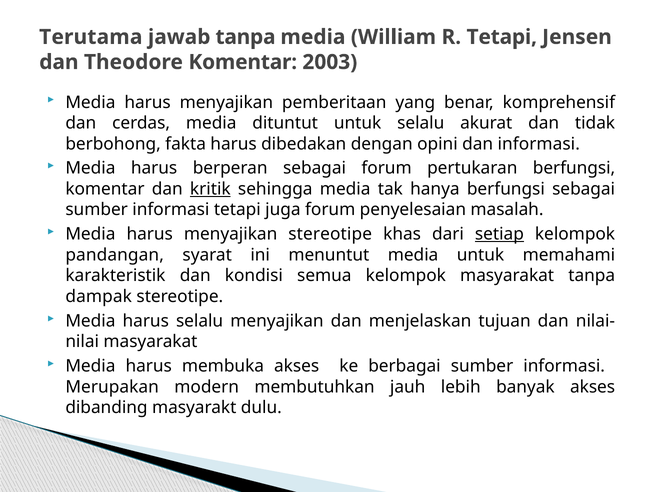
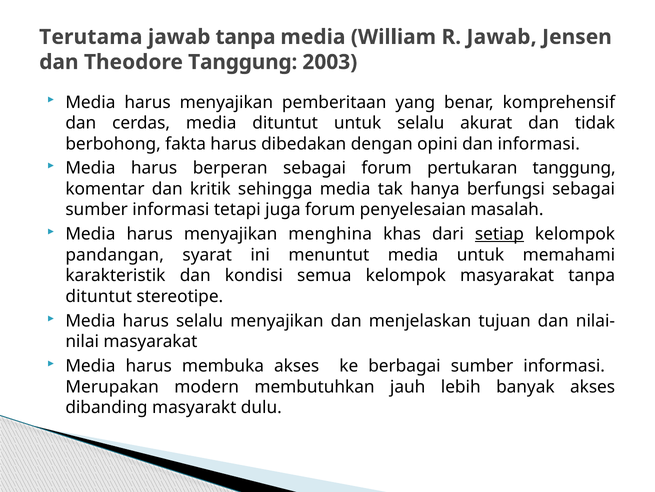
R Tetapi: Tetapi -> Jawab (502, 37)
Theodore Komentar: Komentar -> Tanggung (243, 62)
pertukaran berfungsi: berfungsi -> tanggung (574, 168)
kritik underline: present -> none (210, 189)
menyajikan stereotipe: stereotipe -> menghina (330, 234)
dampak: dampak -> dituntut (99, 296)
